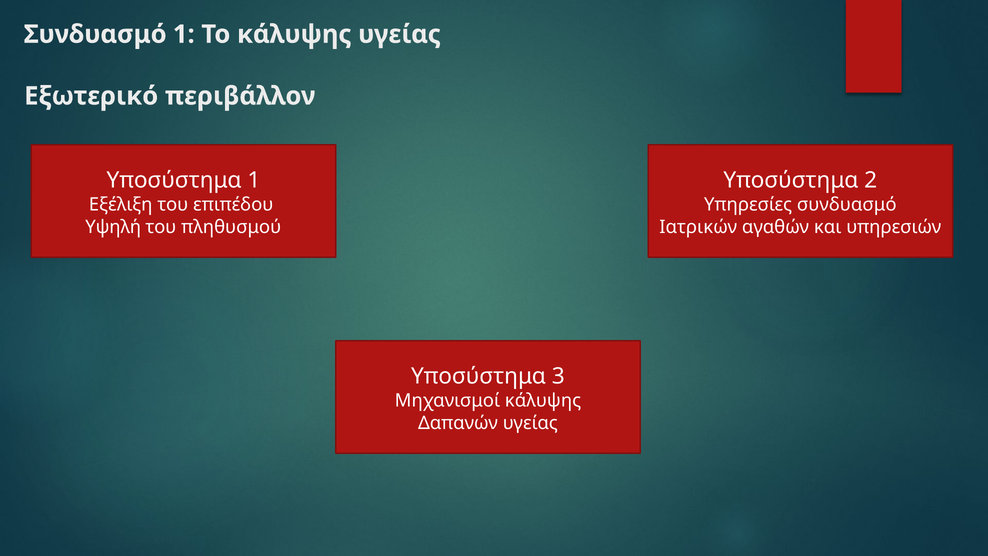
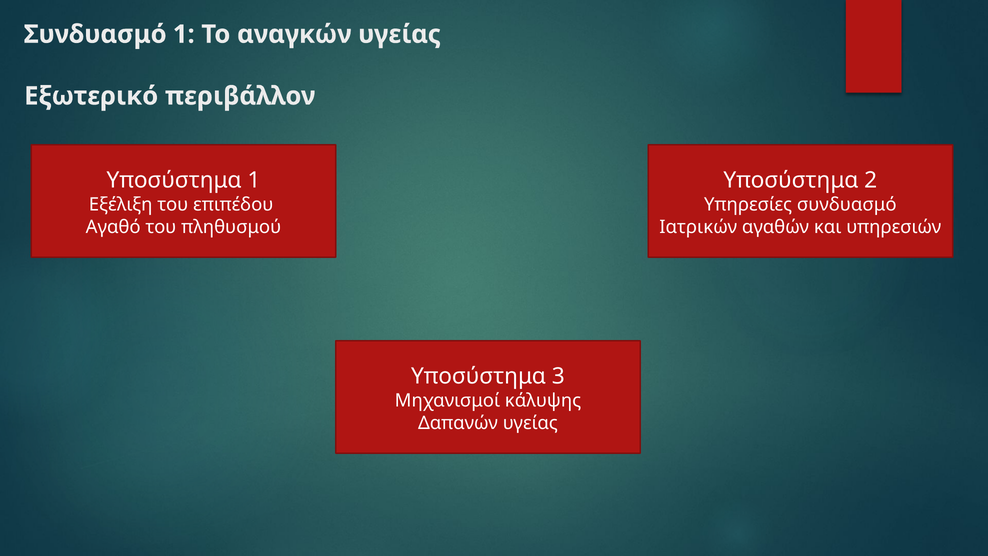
Το κάλυψης: κάλυψης -> αναγκών (294, 34)
Υψηλή: Υψηλή -> Αγαθό (113, 227)
